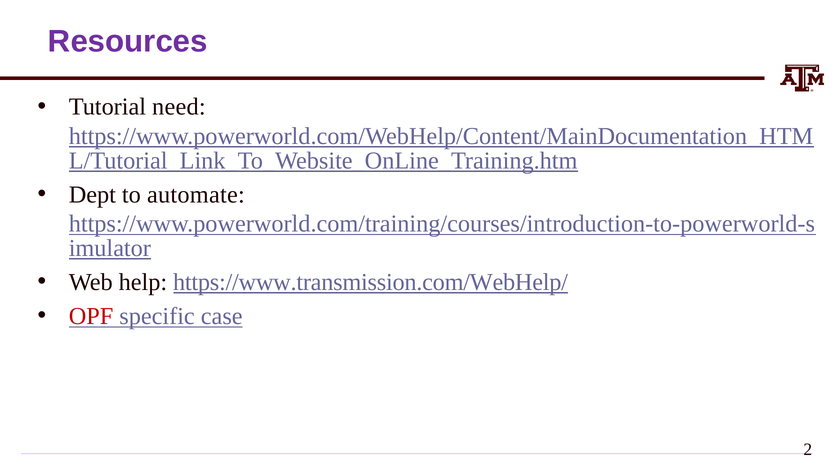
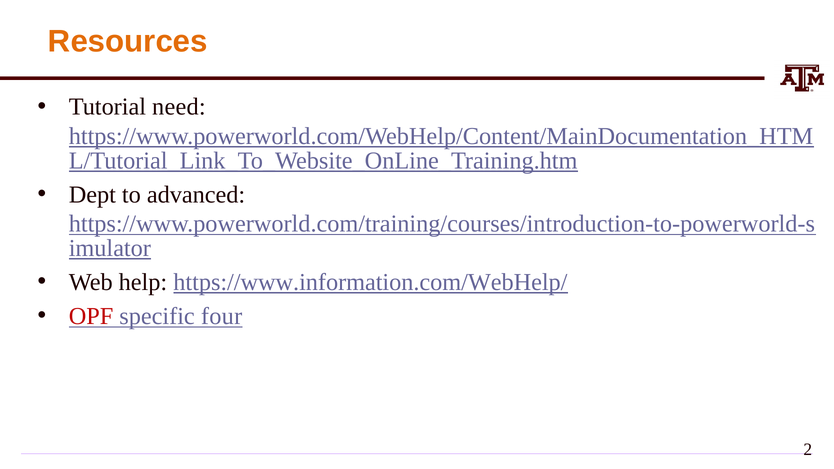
Resources colour: purple -> orange (128, 41)
automate: automate -> advanced (196, 195)
https://www.transmission.com/WebHelp/: https://www.transmission.com/WebHelp/ -> https://www.information.com/WebHelp/ (370, 282)
case: case -> four (222, 316)
